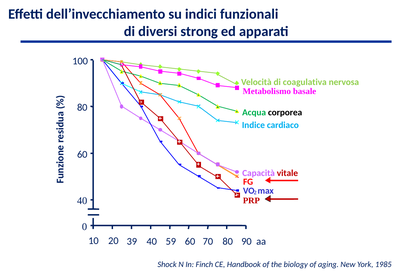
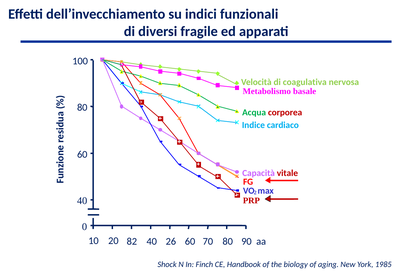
strong: strong -> fragile (199, 31)
corporea colour: black -> red (285, 112)
39: 39 -> 82 (132, 241)
59: 59 -> 26 (171, 241)
